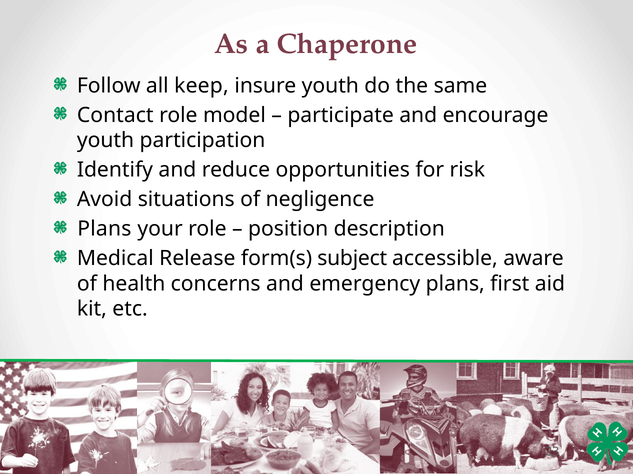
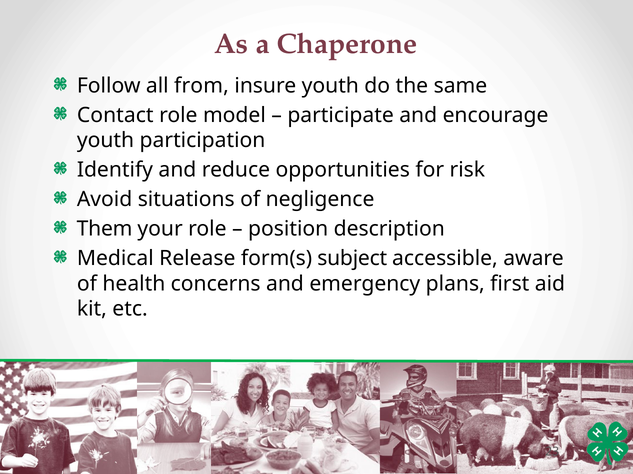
keep: keep -> from (201, 86)
Plans: Plans -> Them (105, 229)
